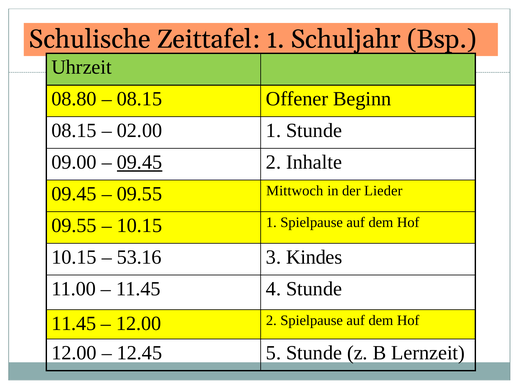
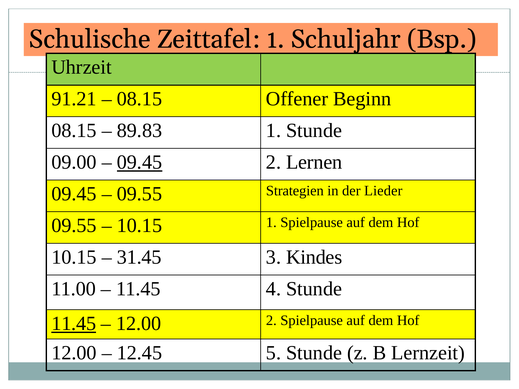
08.80: 08.80 -> 91.21 (74, 99)
02.00: 02.00 -> 89.83 (140, 131)
Inhalte: Inhalte -> Lernen (314, 162)
Mittwoch: Mittwoch -> Strategien (295, 191)
53.16: 53.16 -> 31.45 (139, 257)
11.45 underline: none -> present (74, 324)
